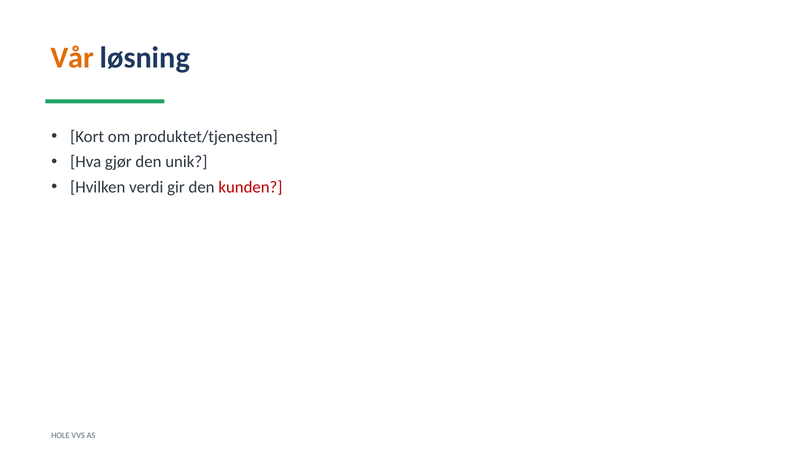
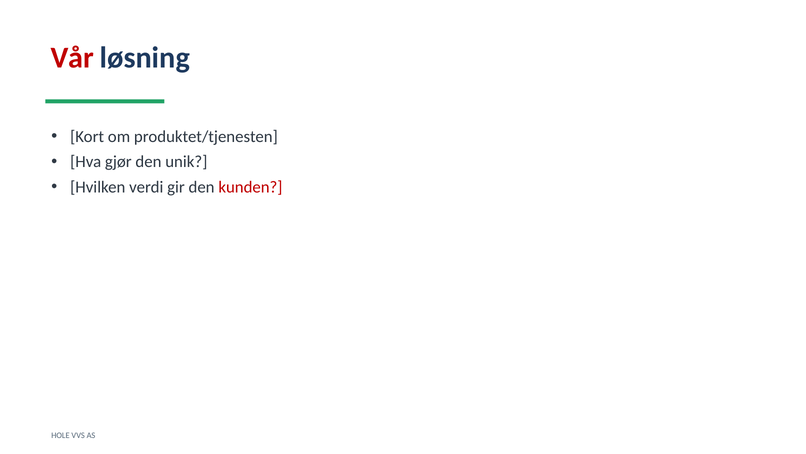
Vår colour: orange -> red (72, 58)
